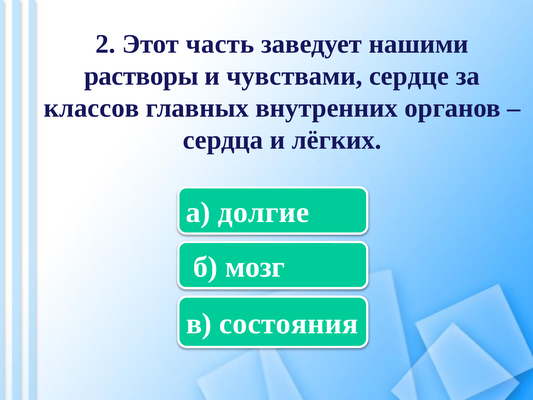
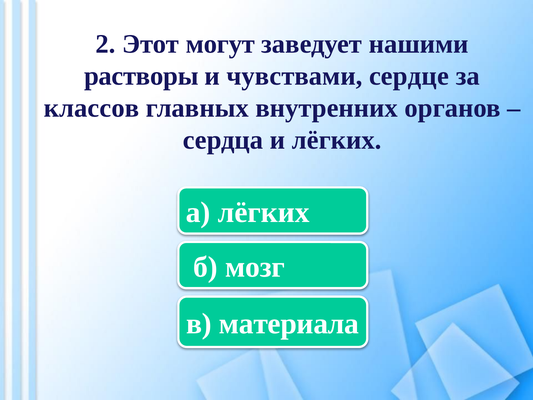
часть: часть -> могут (220, 44)
а долгие: долгие -> лёгких (264, 212)
состояния: состояния -> материала (289, 324)
